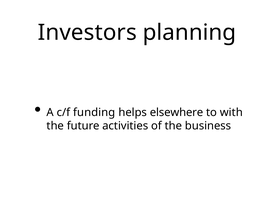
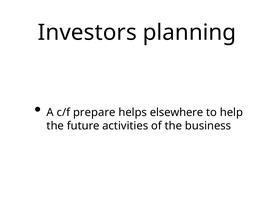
funding: funding -> prepare (94, 113)
with: with -> help (231, 113)
